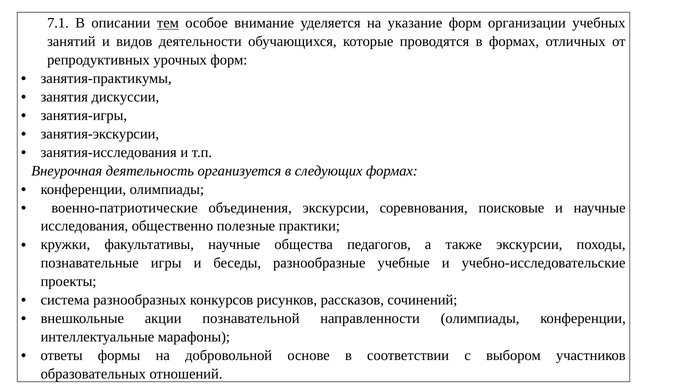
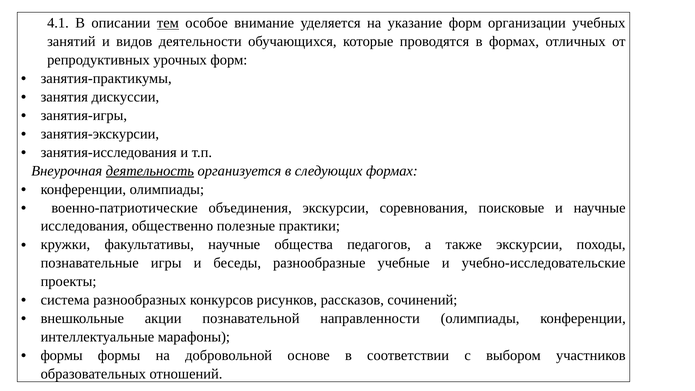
7.1: 7.1 -> 4.1 (58, 23)
деятельность underline: none -> present (150, 171)
ответы: ответы -> формы (62, 355)
